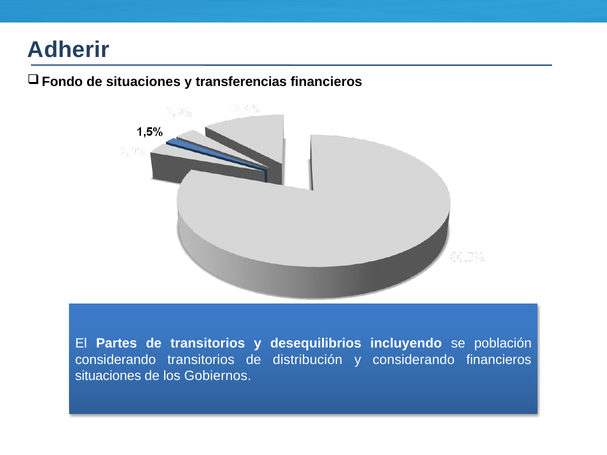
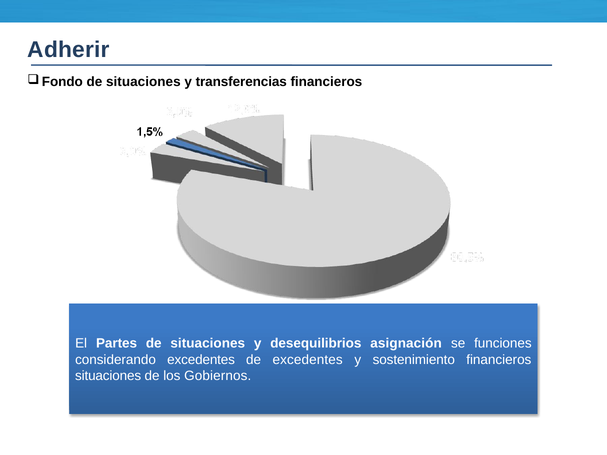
transitorios: transitorios -> situaciones (208, 344)
incluyendo: incluyendo -> asignación (406, 344)
población: población -> funciones (503, 344)
considerando transitorios: transitorios -> excedentes (201, 360)
de distribución: distribución -> excedentes (308, 360)
y considerando: considerando -> sostenimiento (414, 360)
